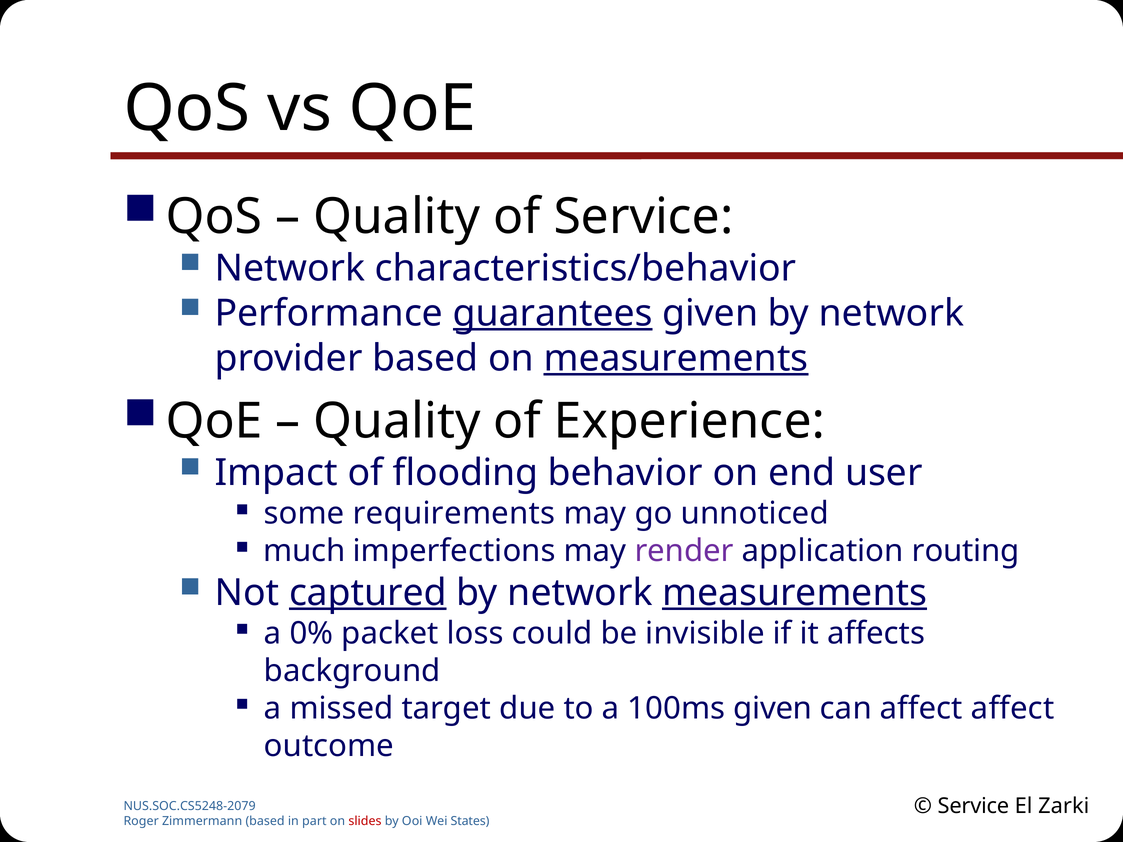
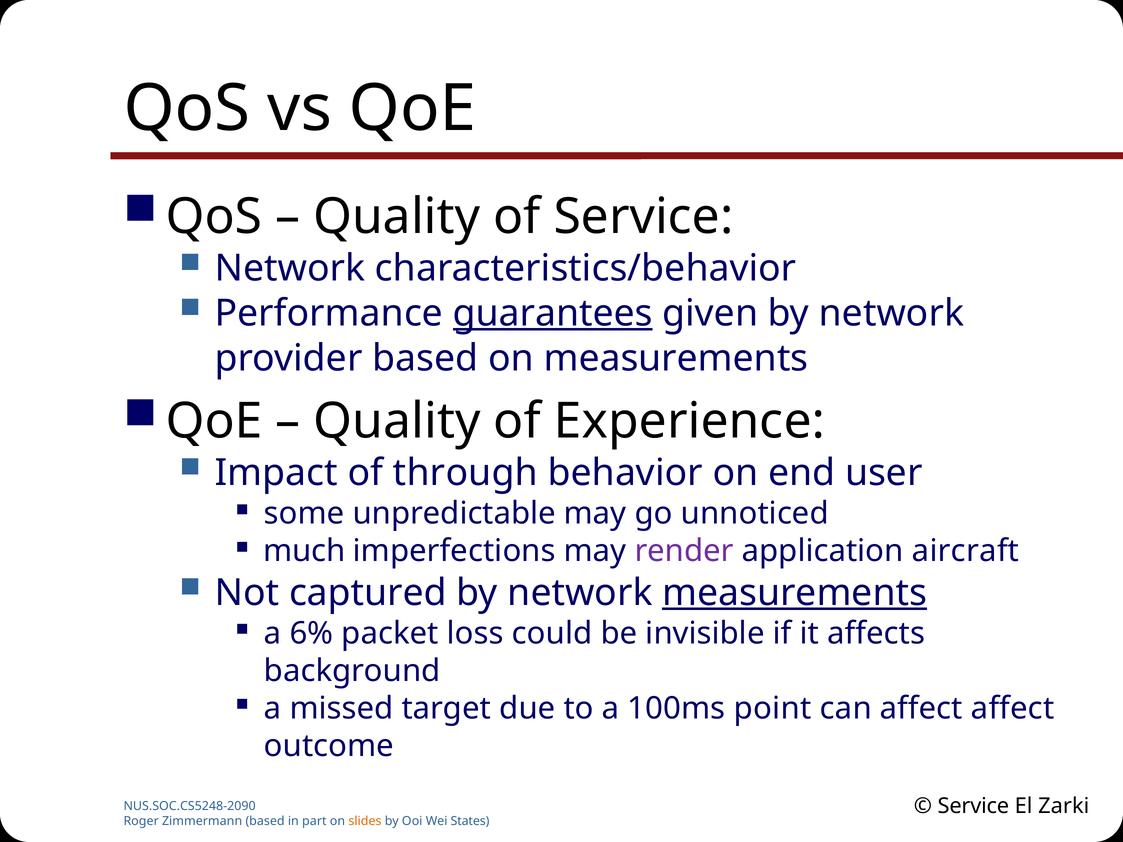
measurements underline: present -> none (676, 358)
flooding: flooding -> through (465, 473)
requirements: requirements -> unpredictable (454, 514)
routing: routing -> aircraft (966, 551)
captured underline: present -> none (368, 593)
0%: 0% -> 6% (311, 634)
100ms given: given -> point (772, 709)
NUS.SOC.CS5248-2079: NUS.SOC.CS5248-2079 -> NUS.SOC.CS5248-2090 (190, 807)
slides colour: red -> orange (365, 821)
